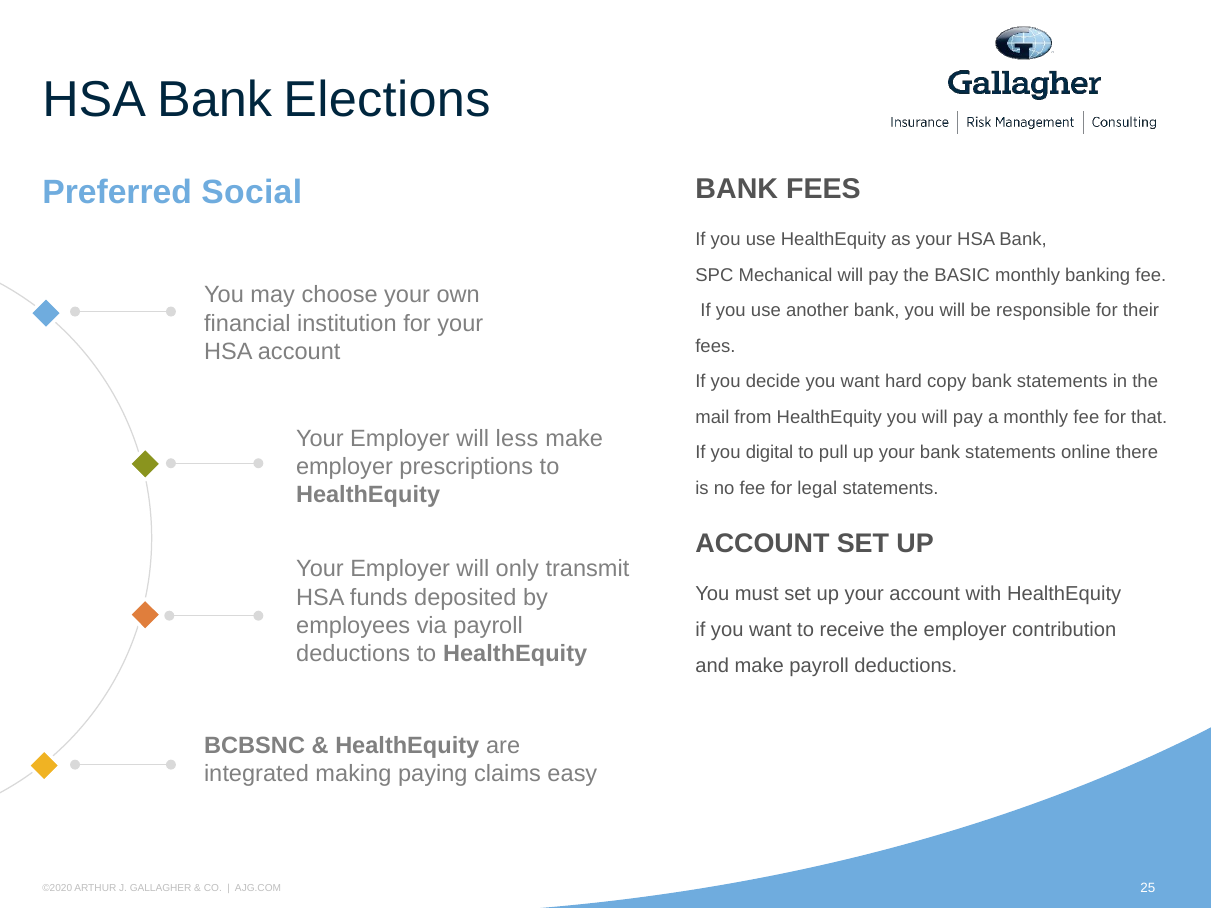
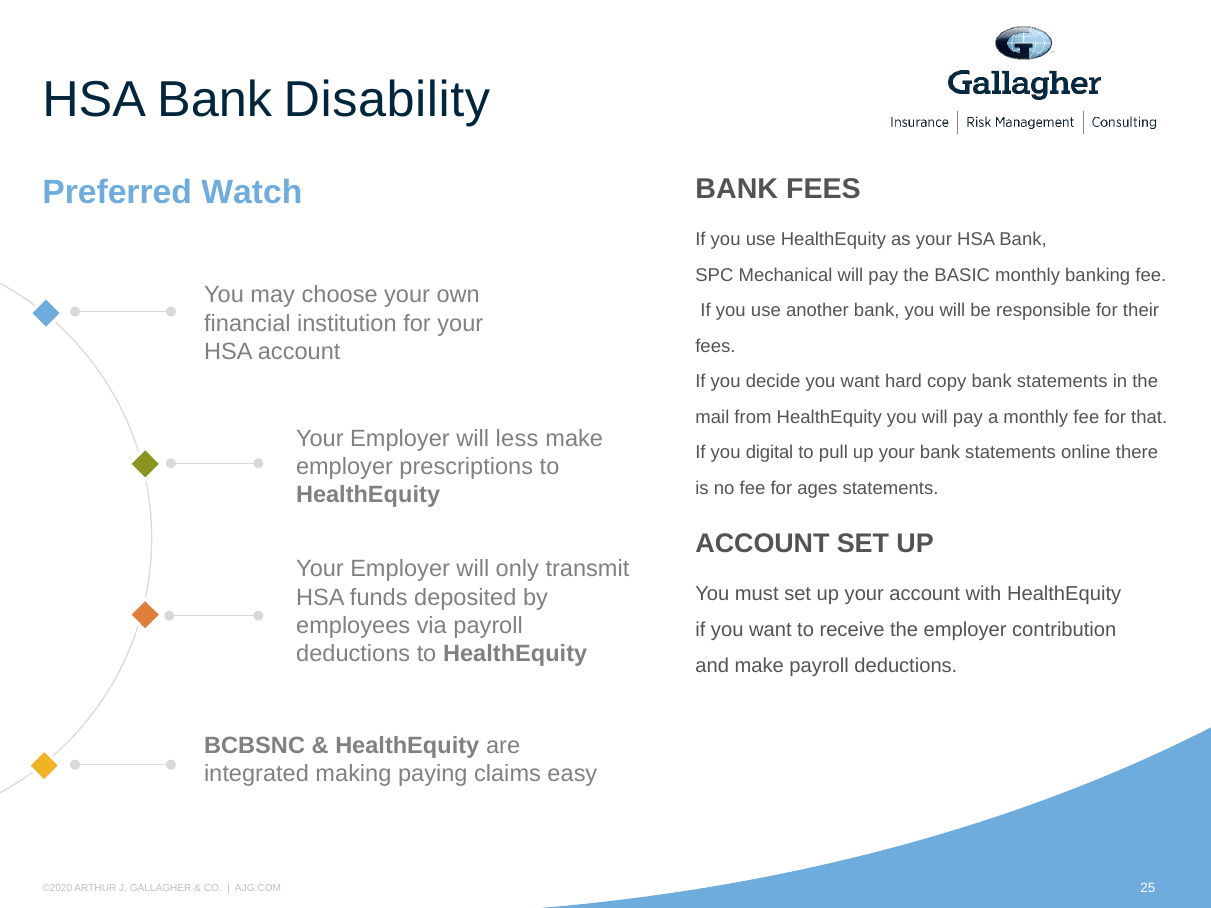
Elections: Elections -> Disability (387, 100)
Social: Social -> Watch (252, 192)
legal: legal -> ages (817, 488)
